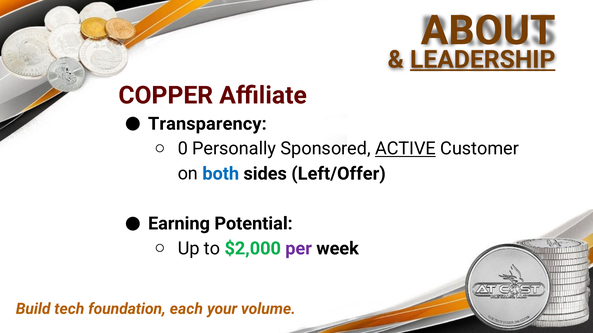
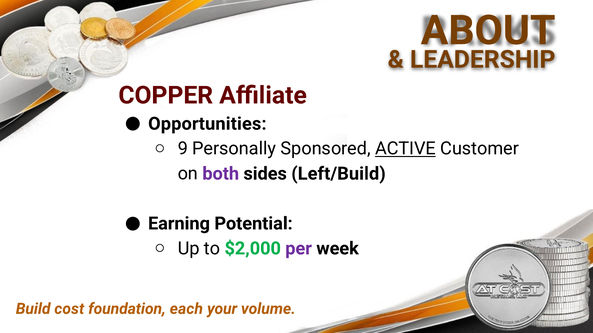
LEADERSHIP underline: present -> none (483, 60)
Transparency: Transparency -> Opportunities (207, 124)
0: 0 -> 9 (183, 149)
both colour: blue -> purple (221, 174)
Left/Offer: Left/Offer -> Left/Build (338, 174)
tech: tech -> cost (69, 309)
